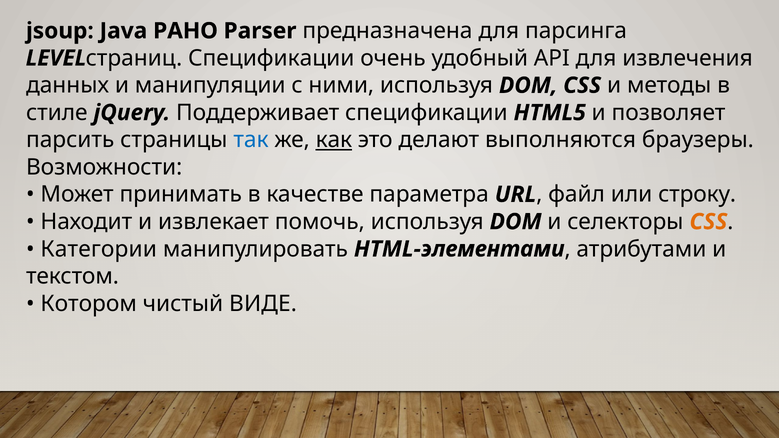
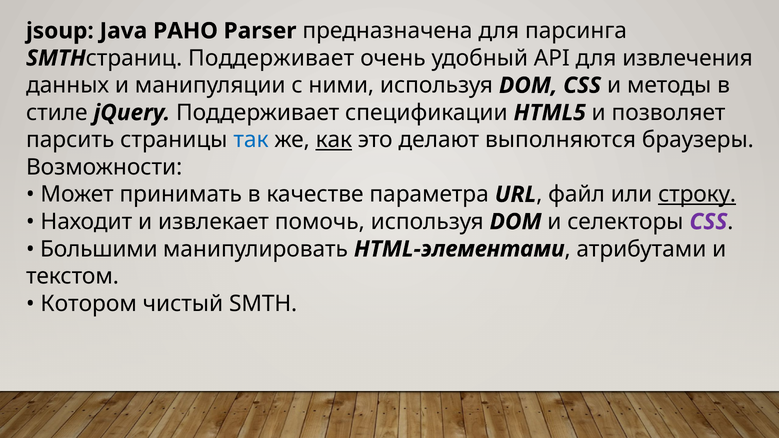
LEVEL: LEVEL -> SMTH (56, 58)
Спецификации: Спецификации -> Поддерживает (271, 58)
строку underline: none -> present (697, 195)
CSS colour: orange -> purple (708, 222)
Категории: Категории -> Большими (99, 249)
чистый ВИДЕ: ВИДЕ -> SMTH (263, 304)
